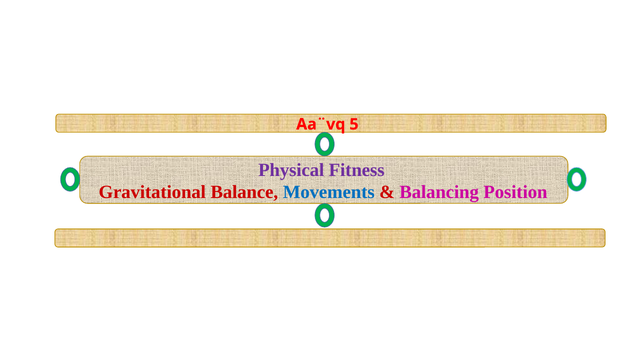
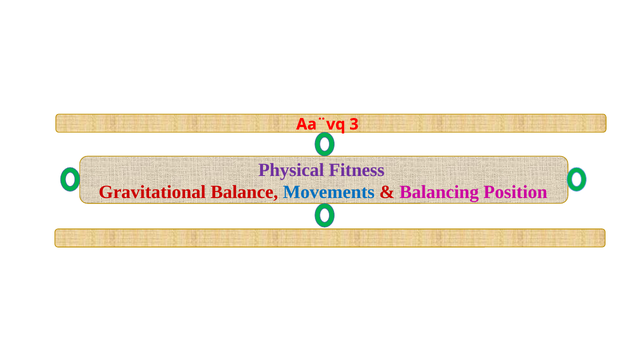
5: 5 -> 3 (354, 124)
